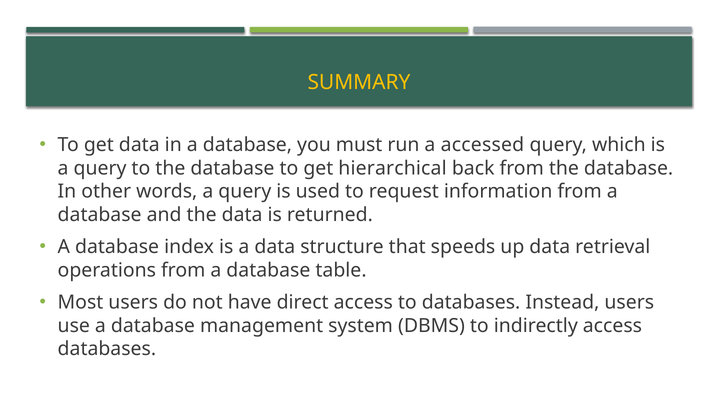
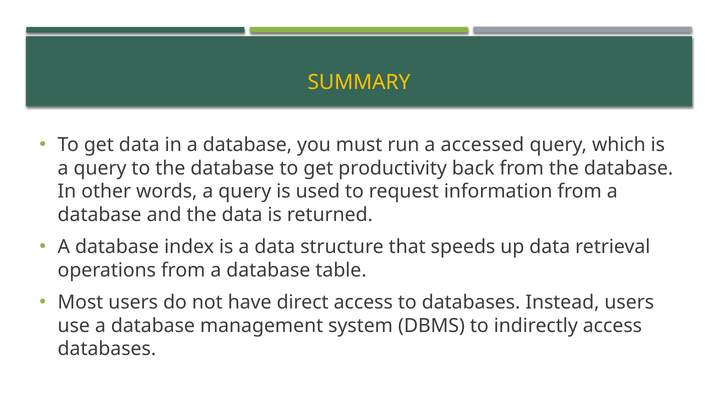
hierarchical: hierarchical -> productivity (393, 168)
